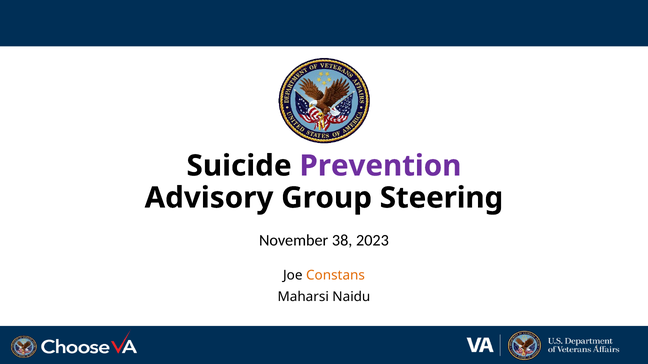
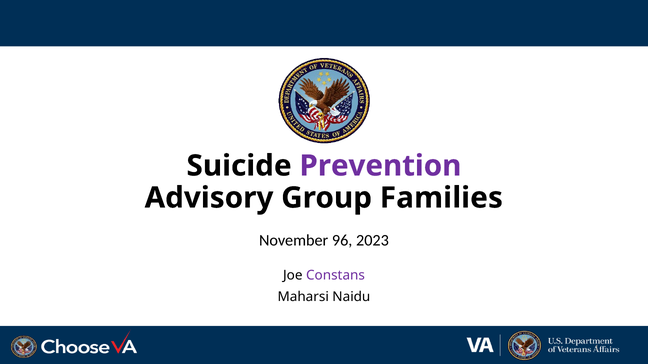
Steering: Steering -> Families (441, 198)
38: 38 -> 96 (342, 241)
Constans colour: orange -> purple (335, 276)
